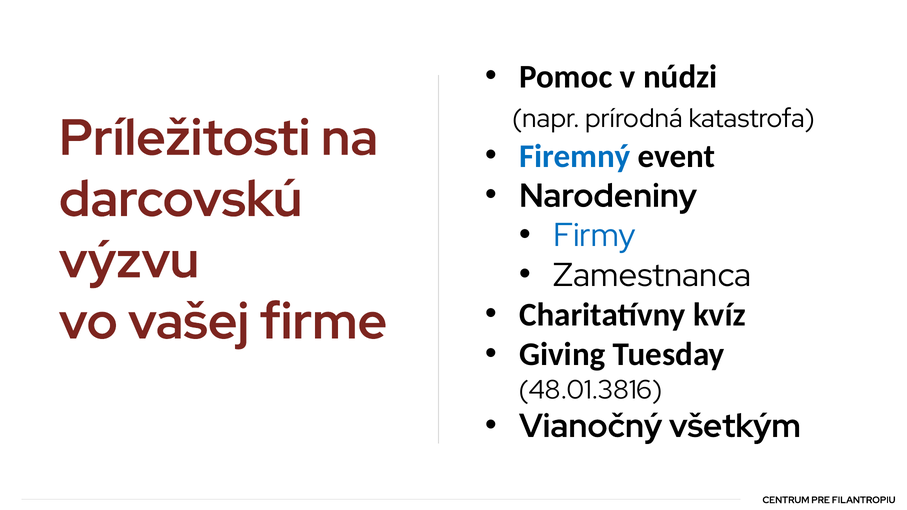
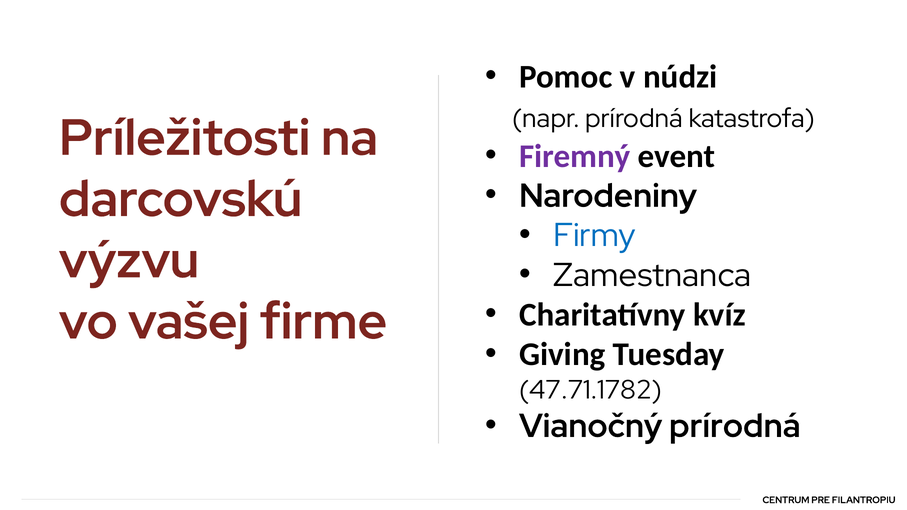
Firemný colour: blue -> purple (575, 156)
48.01.3816: 48.01.3816 -> 47.71.1782 (591, 390)
Vianočný všetkým: všetkým -> prírodná (735, 426)
